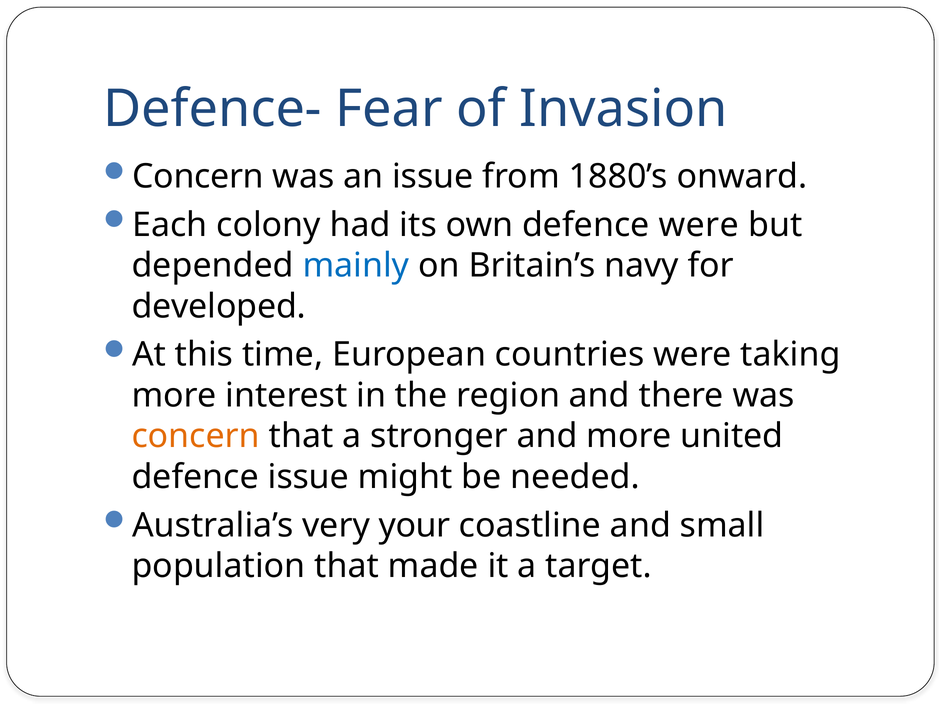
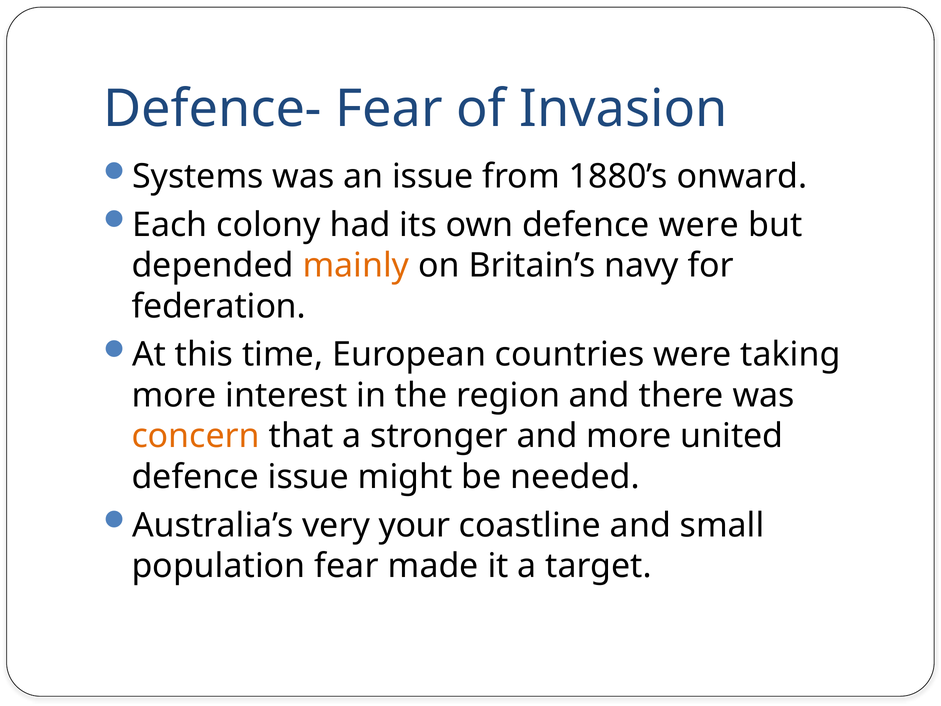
Concern: Concern -> Systems (198, 176)
mainly colour: blue -> orange (356, 265)
developed: developed -> federation (219, 306)
population that: that -> fear (347, 566)
